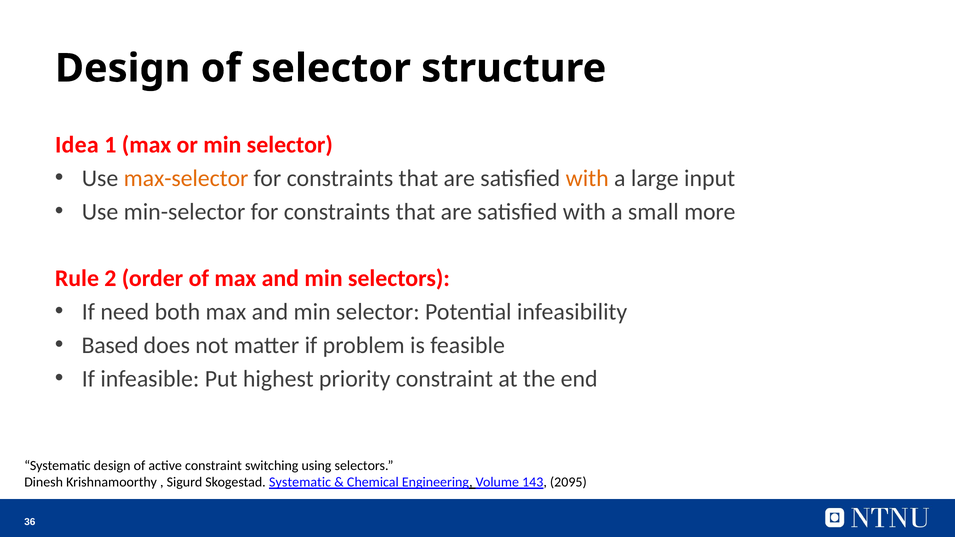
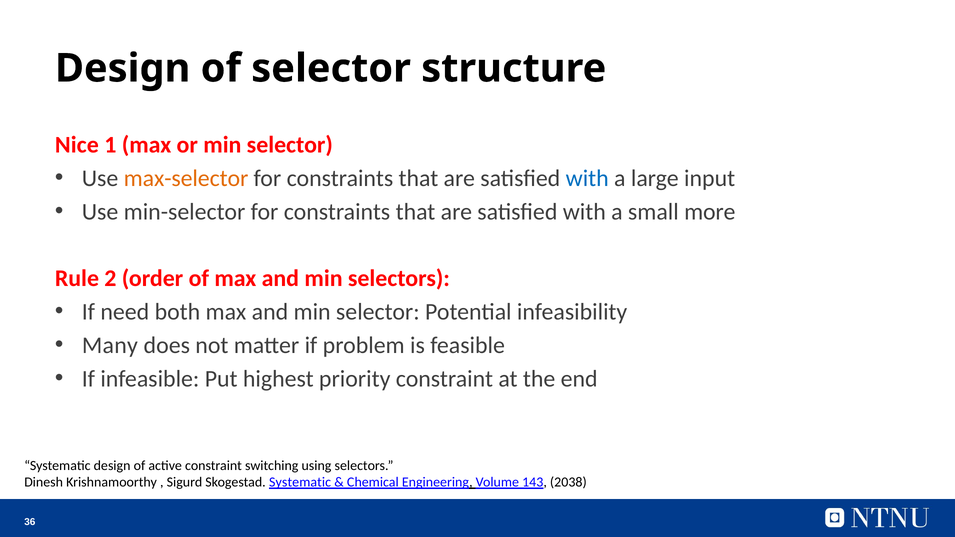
Idea: Idea -> Nice (77, 145)
with colour: orange -> blue (587, 178)
Based: Based -> Many (110, 345)
2095: 2095 -> 2038 (568, 482)
